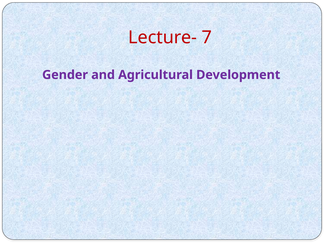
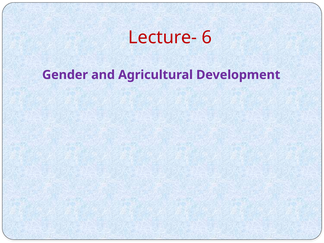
7: 7 -> 6 (207, 37)
